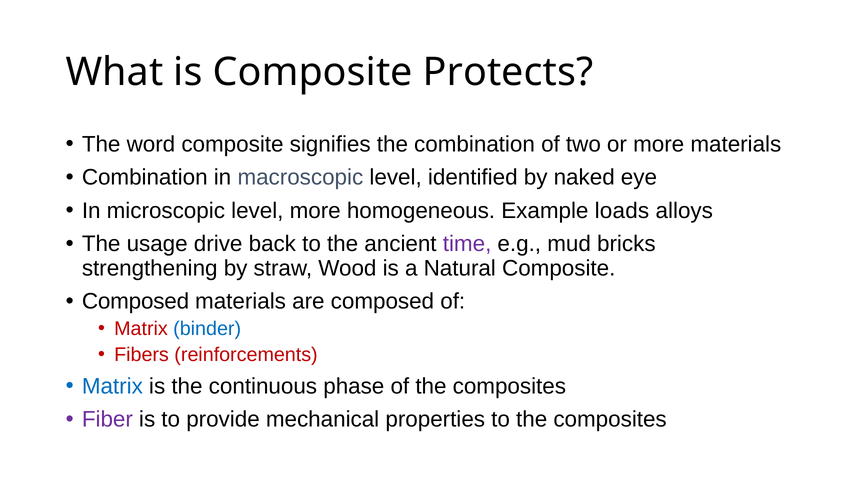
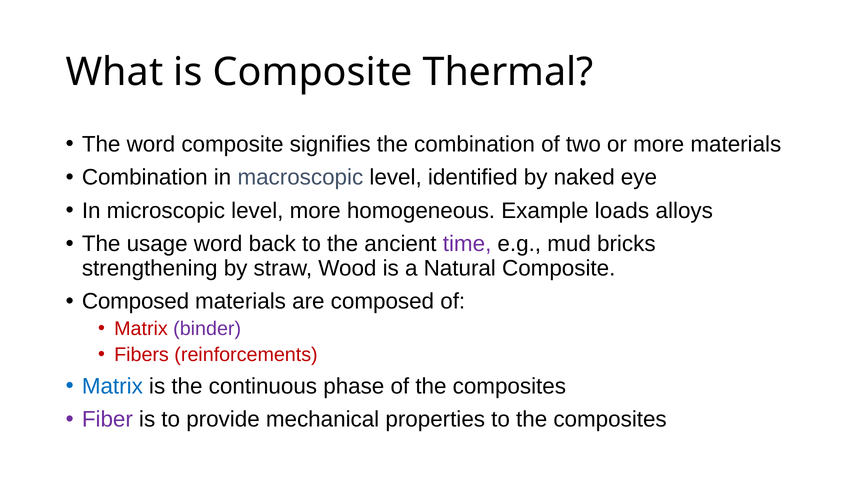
Protects: Protects -> Thermal (508, 72)
usage drive: drive -> word (218, 244)
binder colour: blue -> purple (207, 329)
